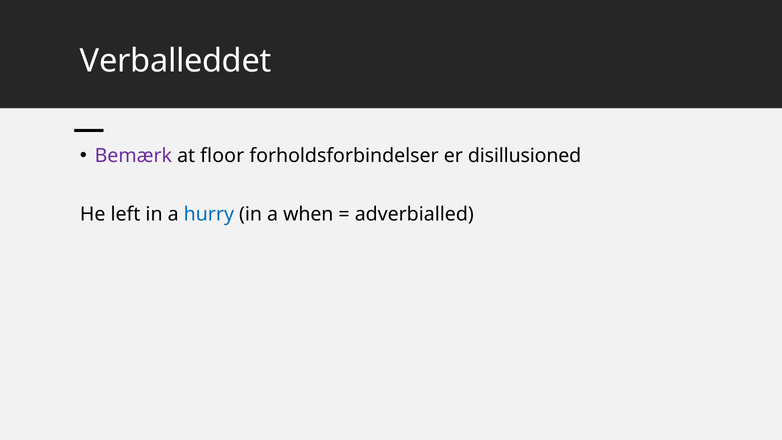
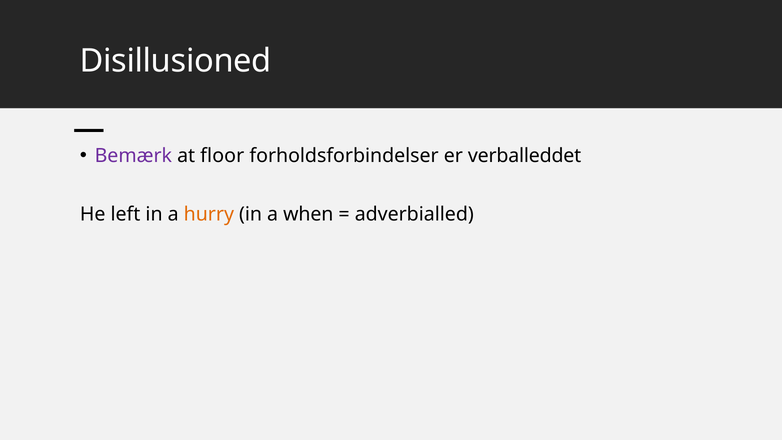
Verballeddet: Verballeddet -> Disillusioned (176, 61)
disillusioned: disillusioned -> verballeddet (525, 156)
hurry colour: blue -> orange (209, 214)
